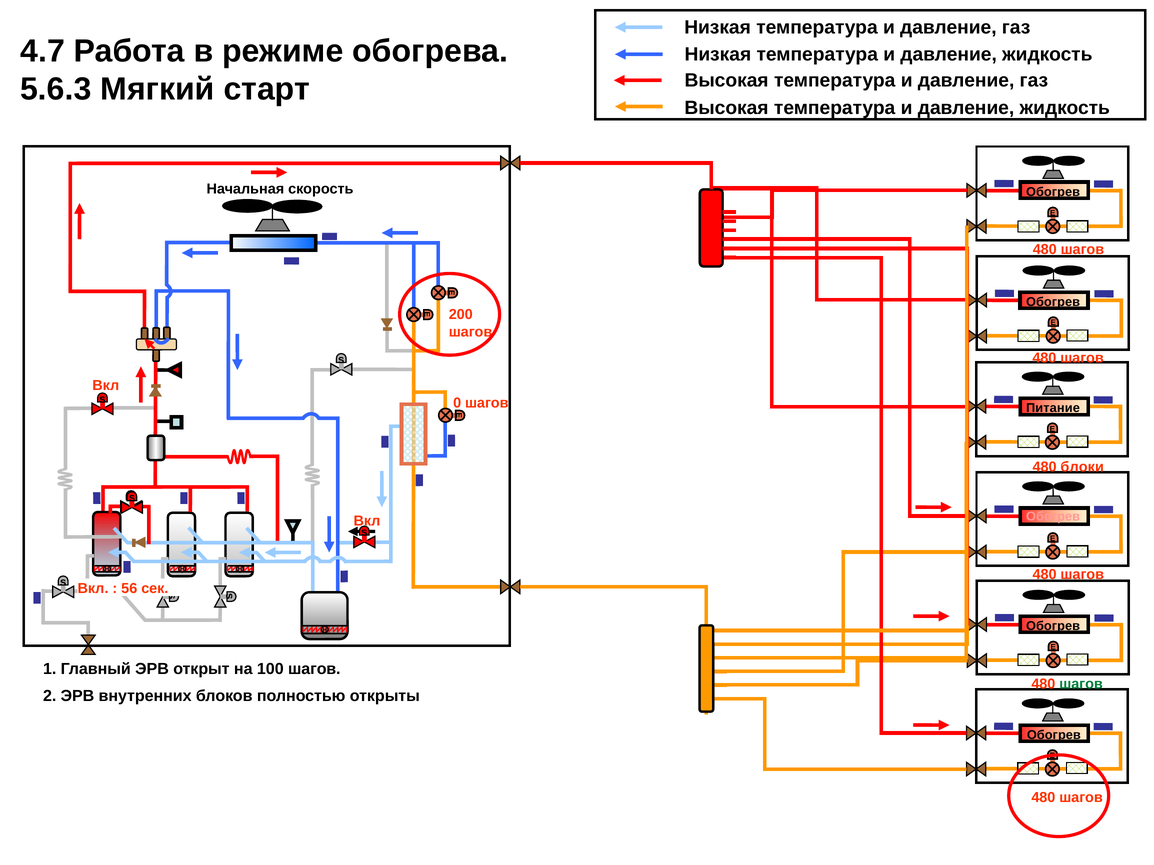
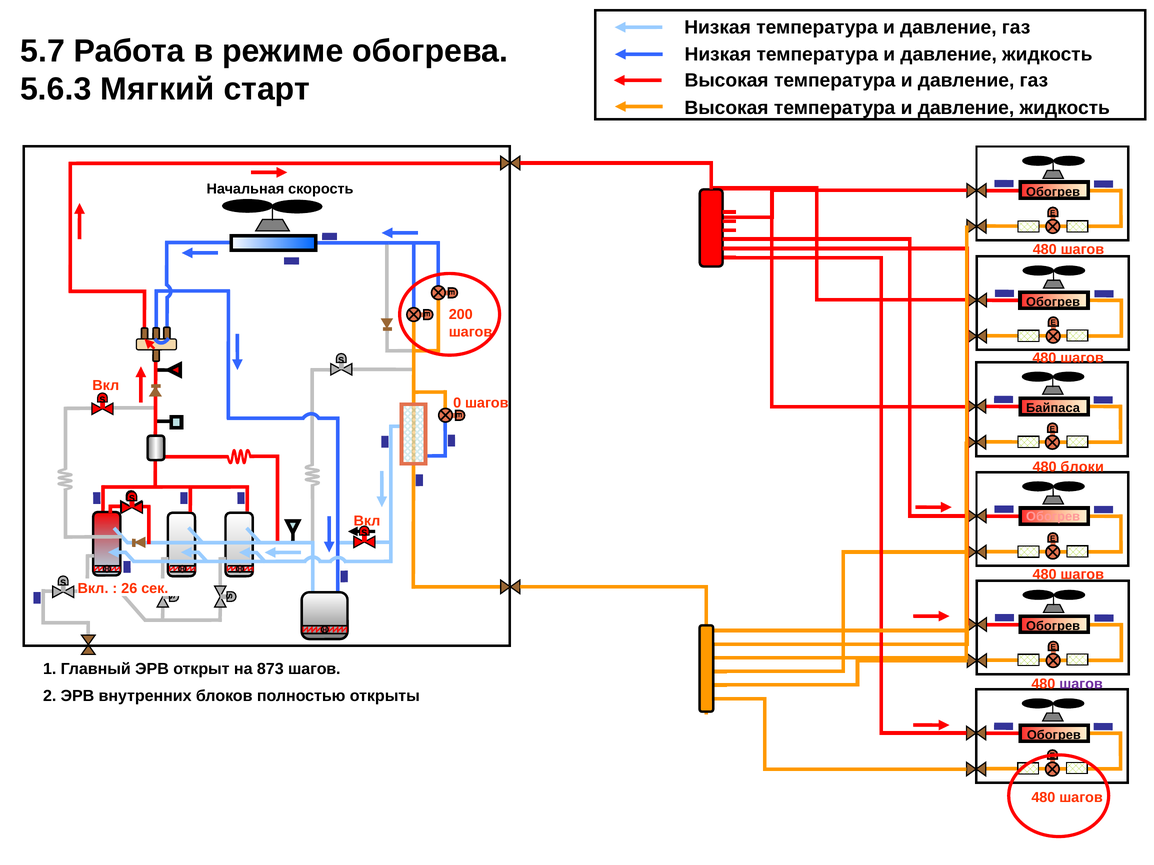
4.7: 4.7 -> 5.7 (43, 51)
Питание: Питание -> Байпаса (1053, 408)
56: 56 -> 26 (129, 589)
100: 100 -> 873 (270, 669)
шагов colour: green -> purple (1081, 684)
